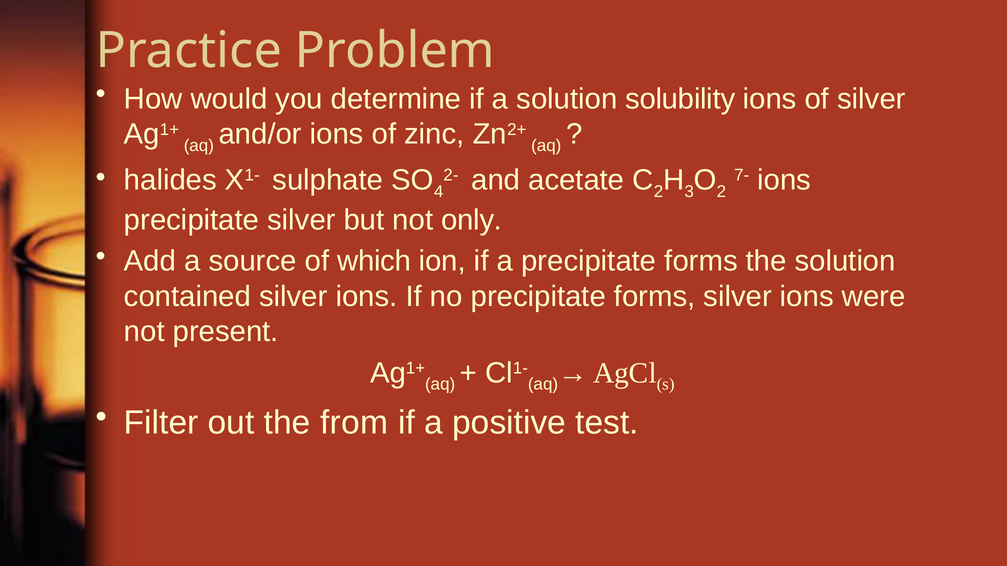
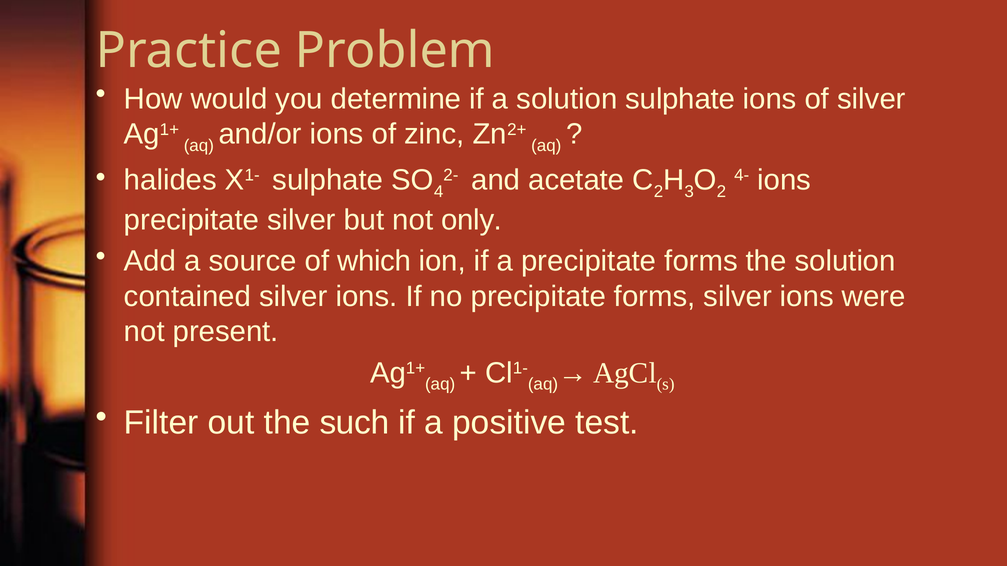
solution solubility: solubility -> sulphate (680, 99)
7-: 7- -> 4- (742, 176)
from: from -> such (354, 423)
